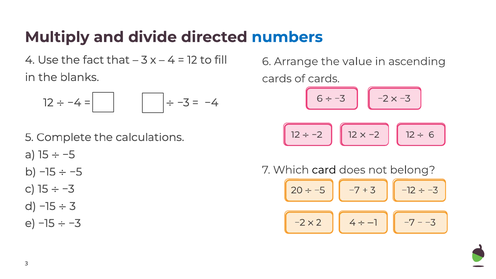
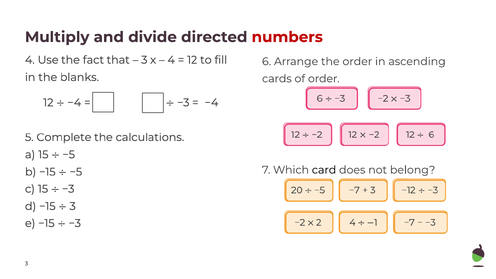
numbers colour: blue -> red (287, 37)
the value: value -> order (357, 61)
of cards: cards -> order (324, 79)
